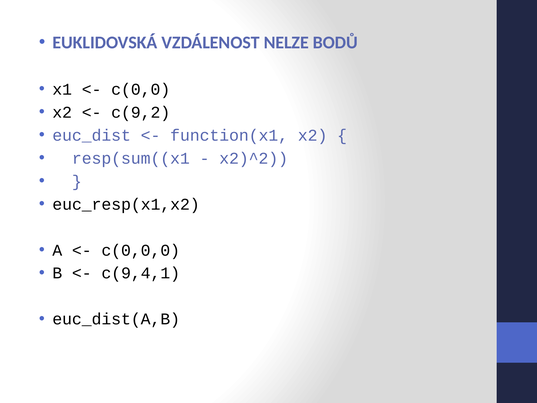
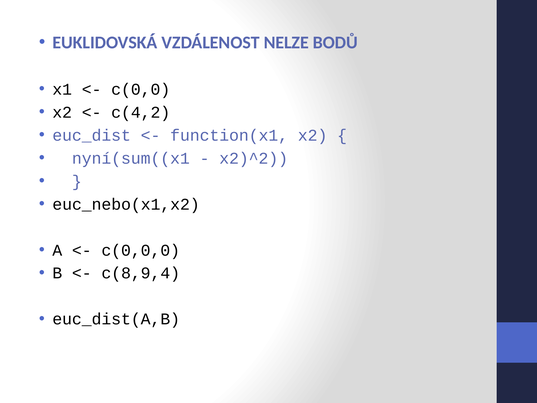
c(9,2: c(9,2 -> c(4,2 (141, 112)
resp(sum((x1: resp(sum((x1 -> nyní(sum((x1 (131, 158)
euc_resp(x1,x2: euc_resp(x1,x2 -> euc_nebo(x1,x2 (126, 204)
c(9,4,1: c(9,4,1 -> c(8,9,4 (141, 273)
